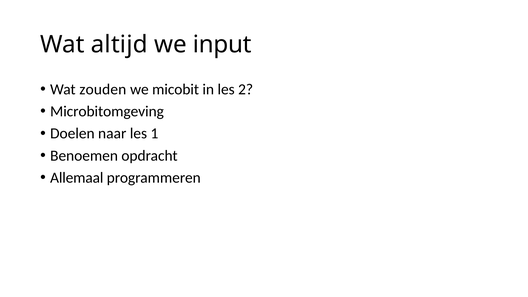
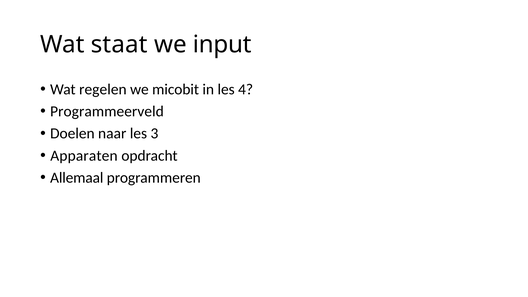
altijd: altijd -> staat (119, 44)
zouden: zouden -> regelen (103, 89)
2: 2 -> 4 (246, 89)
Microbitomgeving: Microbitomgeving -> Programmeerveld (107, 111)
1: 1 -> 3 (154, 134)
Benoemen: Benoemen -> Apparaten (84, 156)
